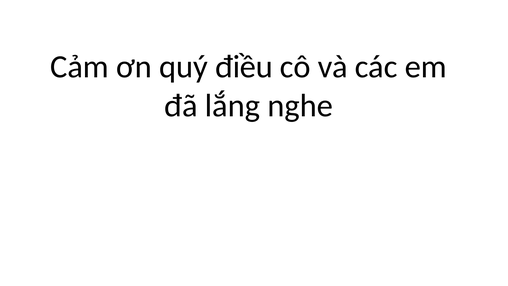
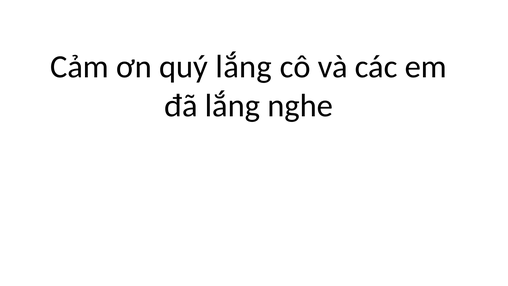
quý điều: điều -> lắng (244, 67)
